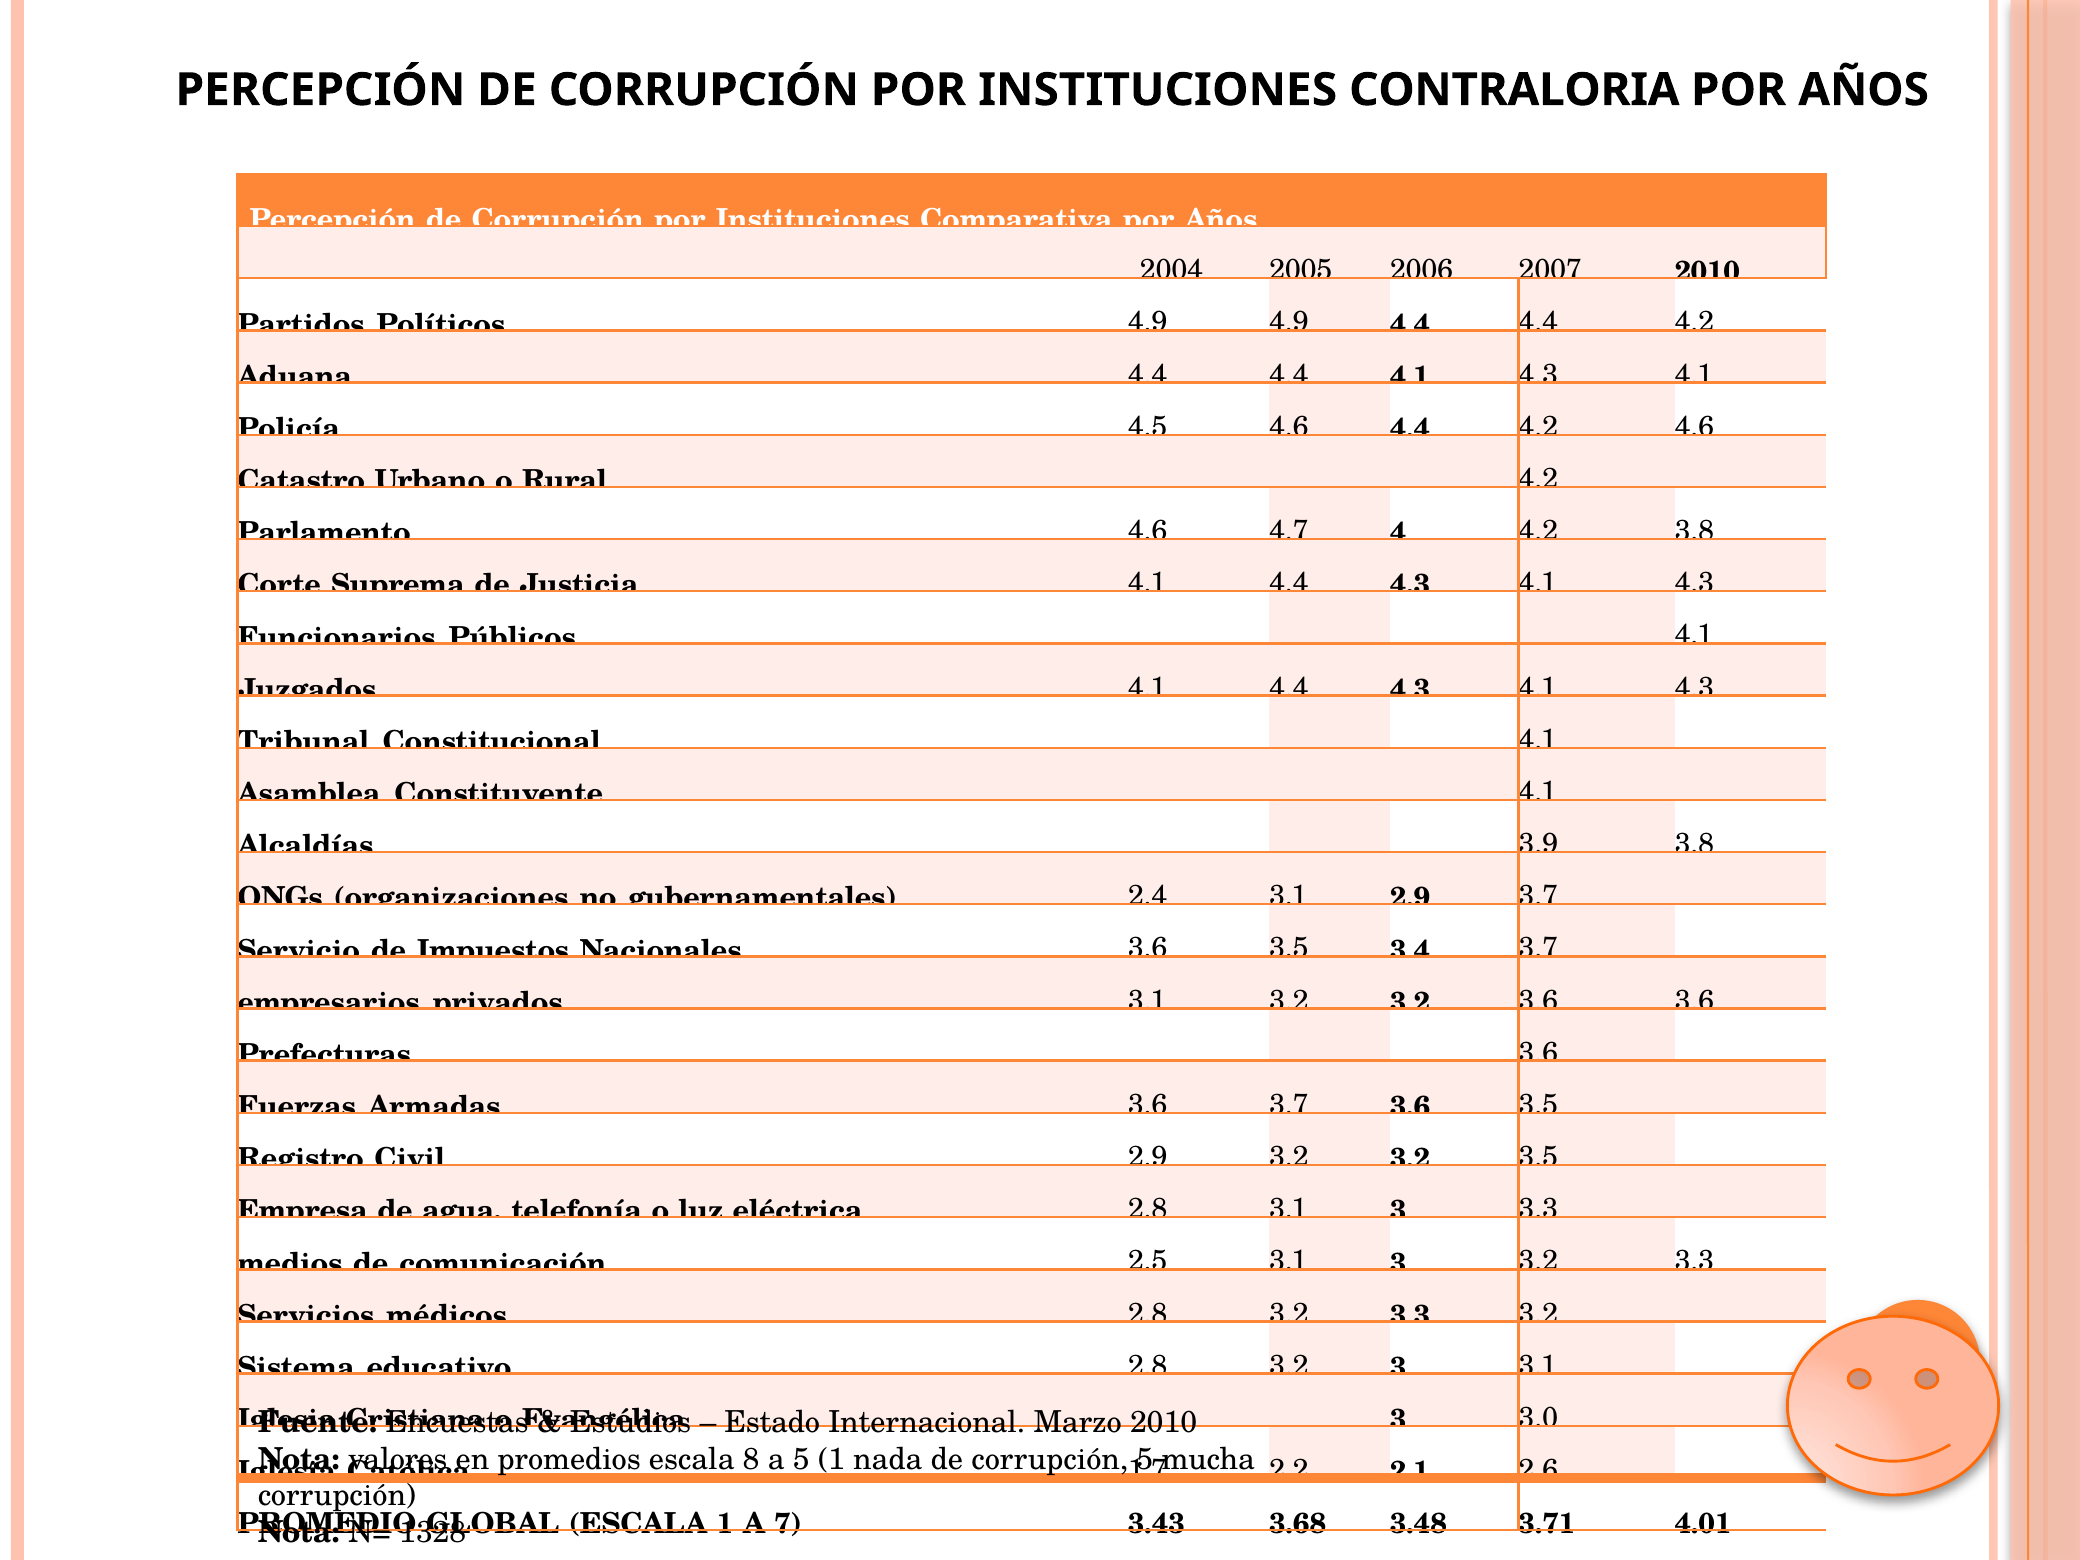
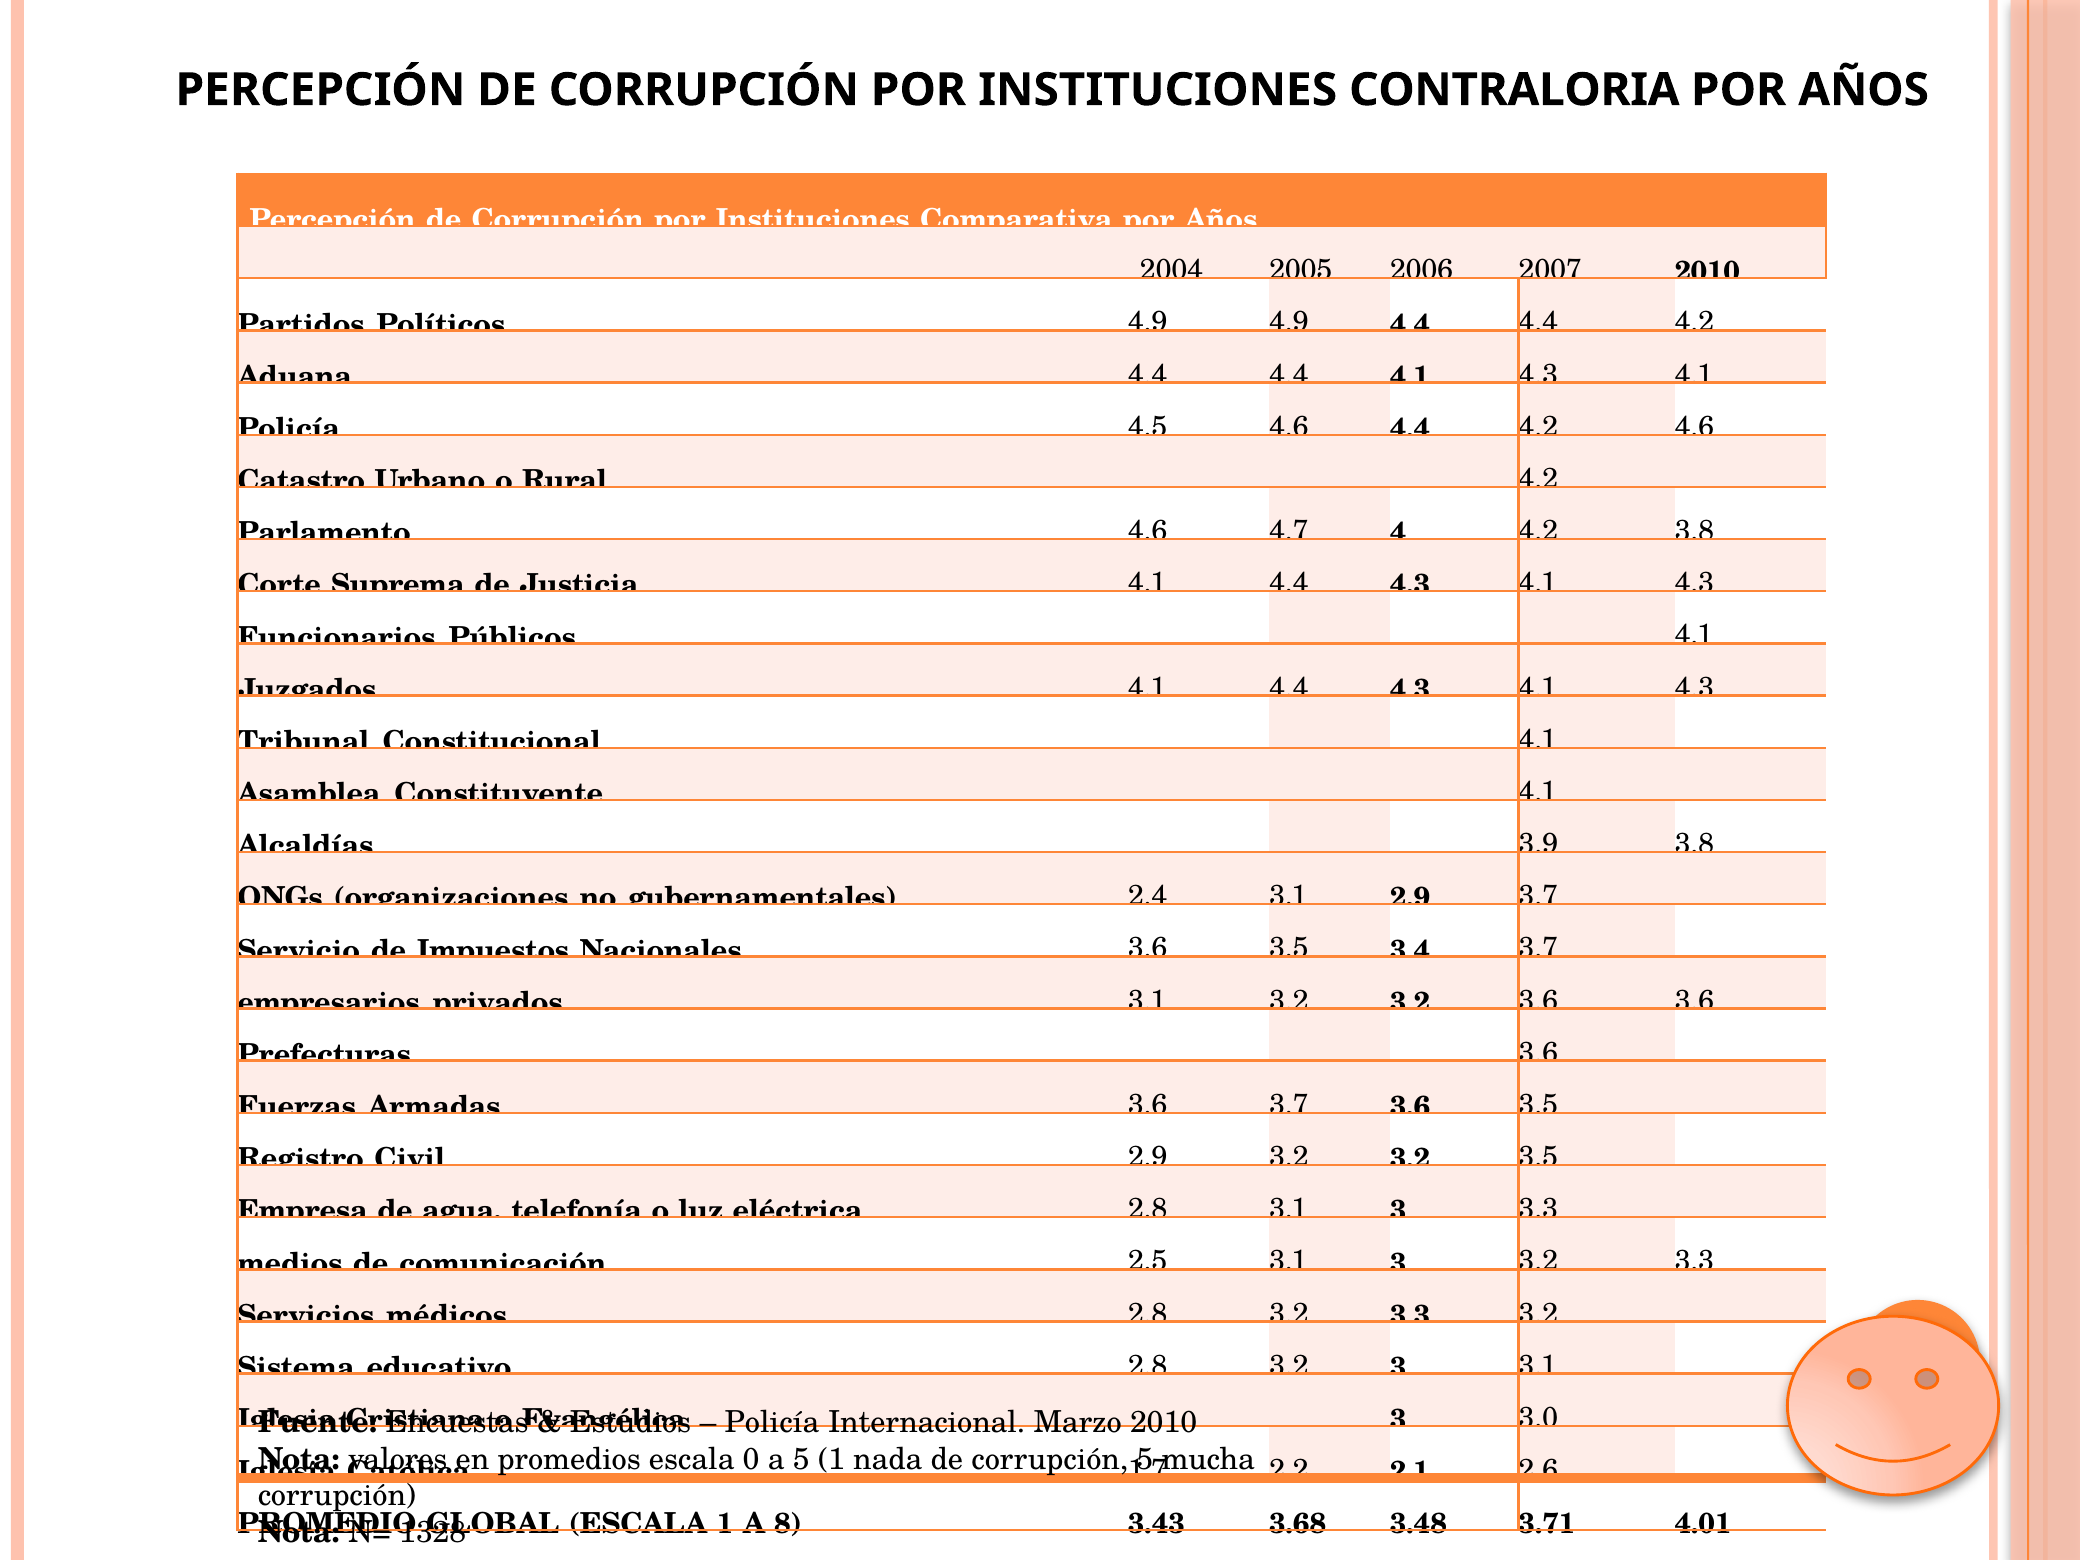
Estado: Estado -> Policía (772, 1423)
8: 8 -> 0 (751, 1459)
7: 7 -> 8 (788, 1524)
